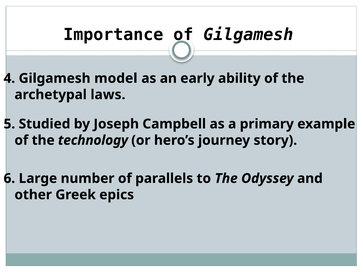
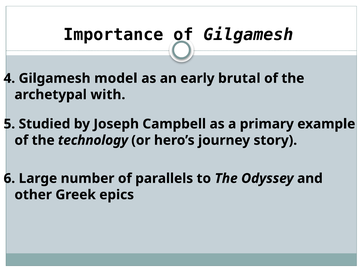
ability: ability -> brutal (239, 78)
laws: laws -> with (108, 95)
